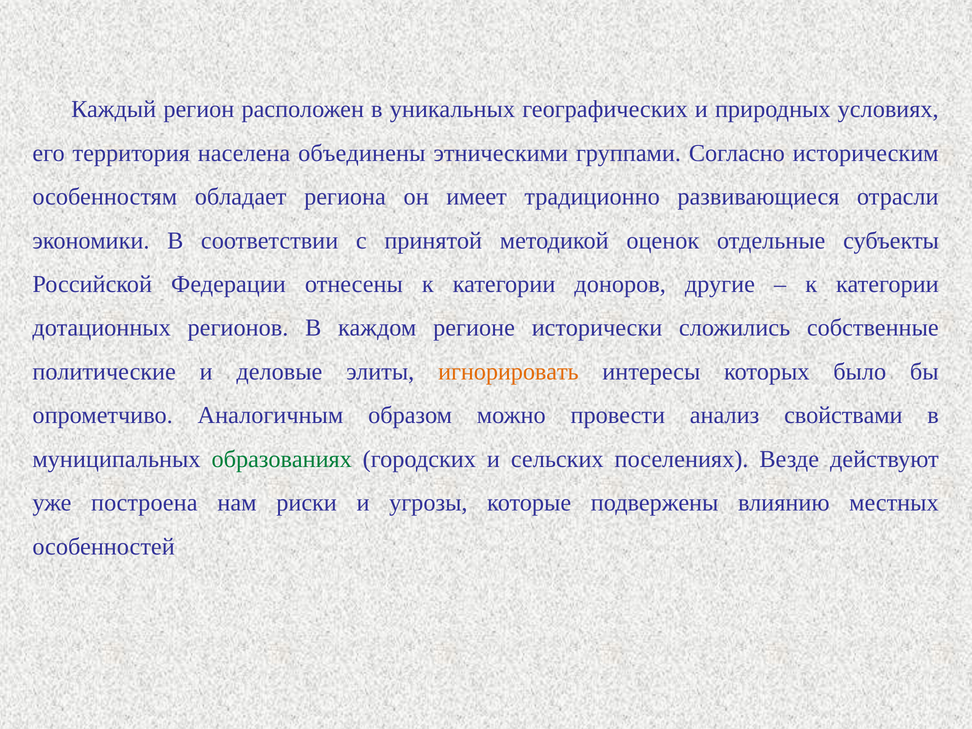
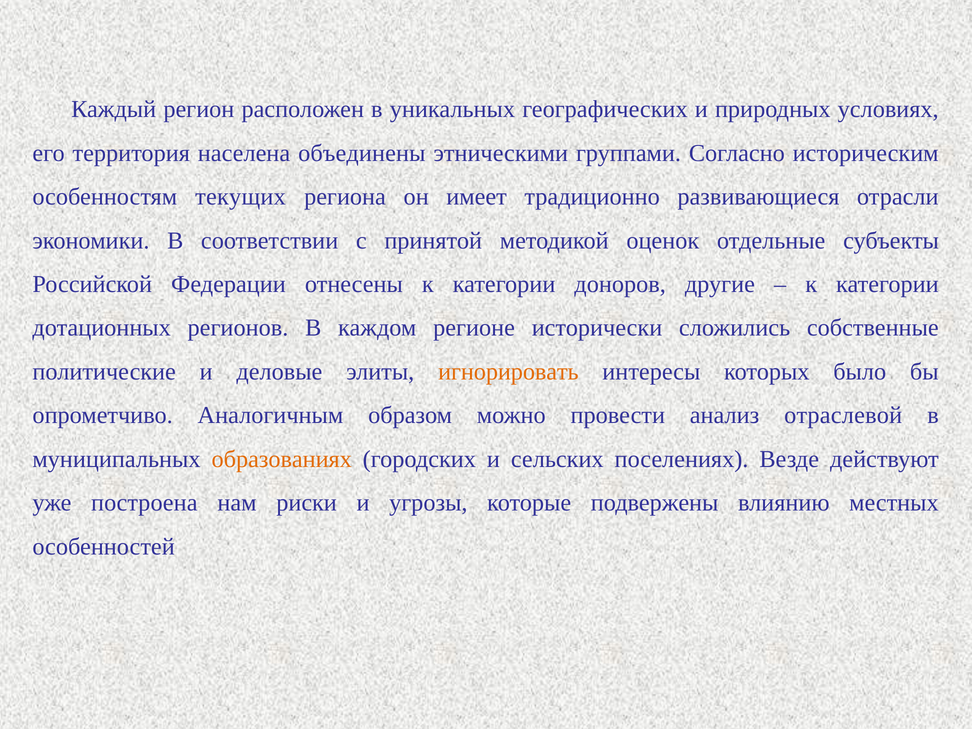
обладает: обладает -> текущих (241, 197)
свойствами: свойствами -> отраслевой (843, 415)
образованиях colour: green -> orange (282, 459)
